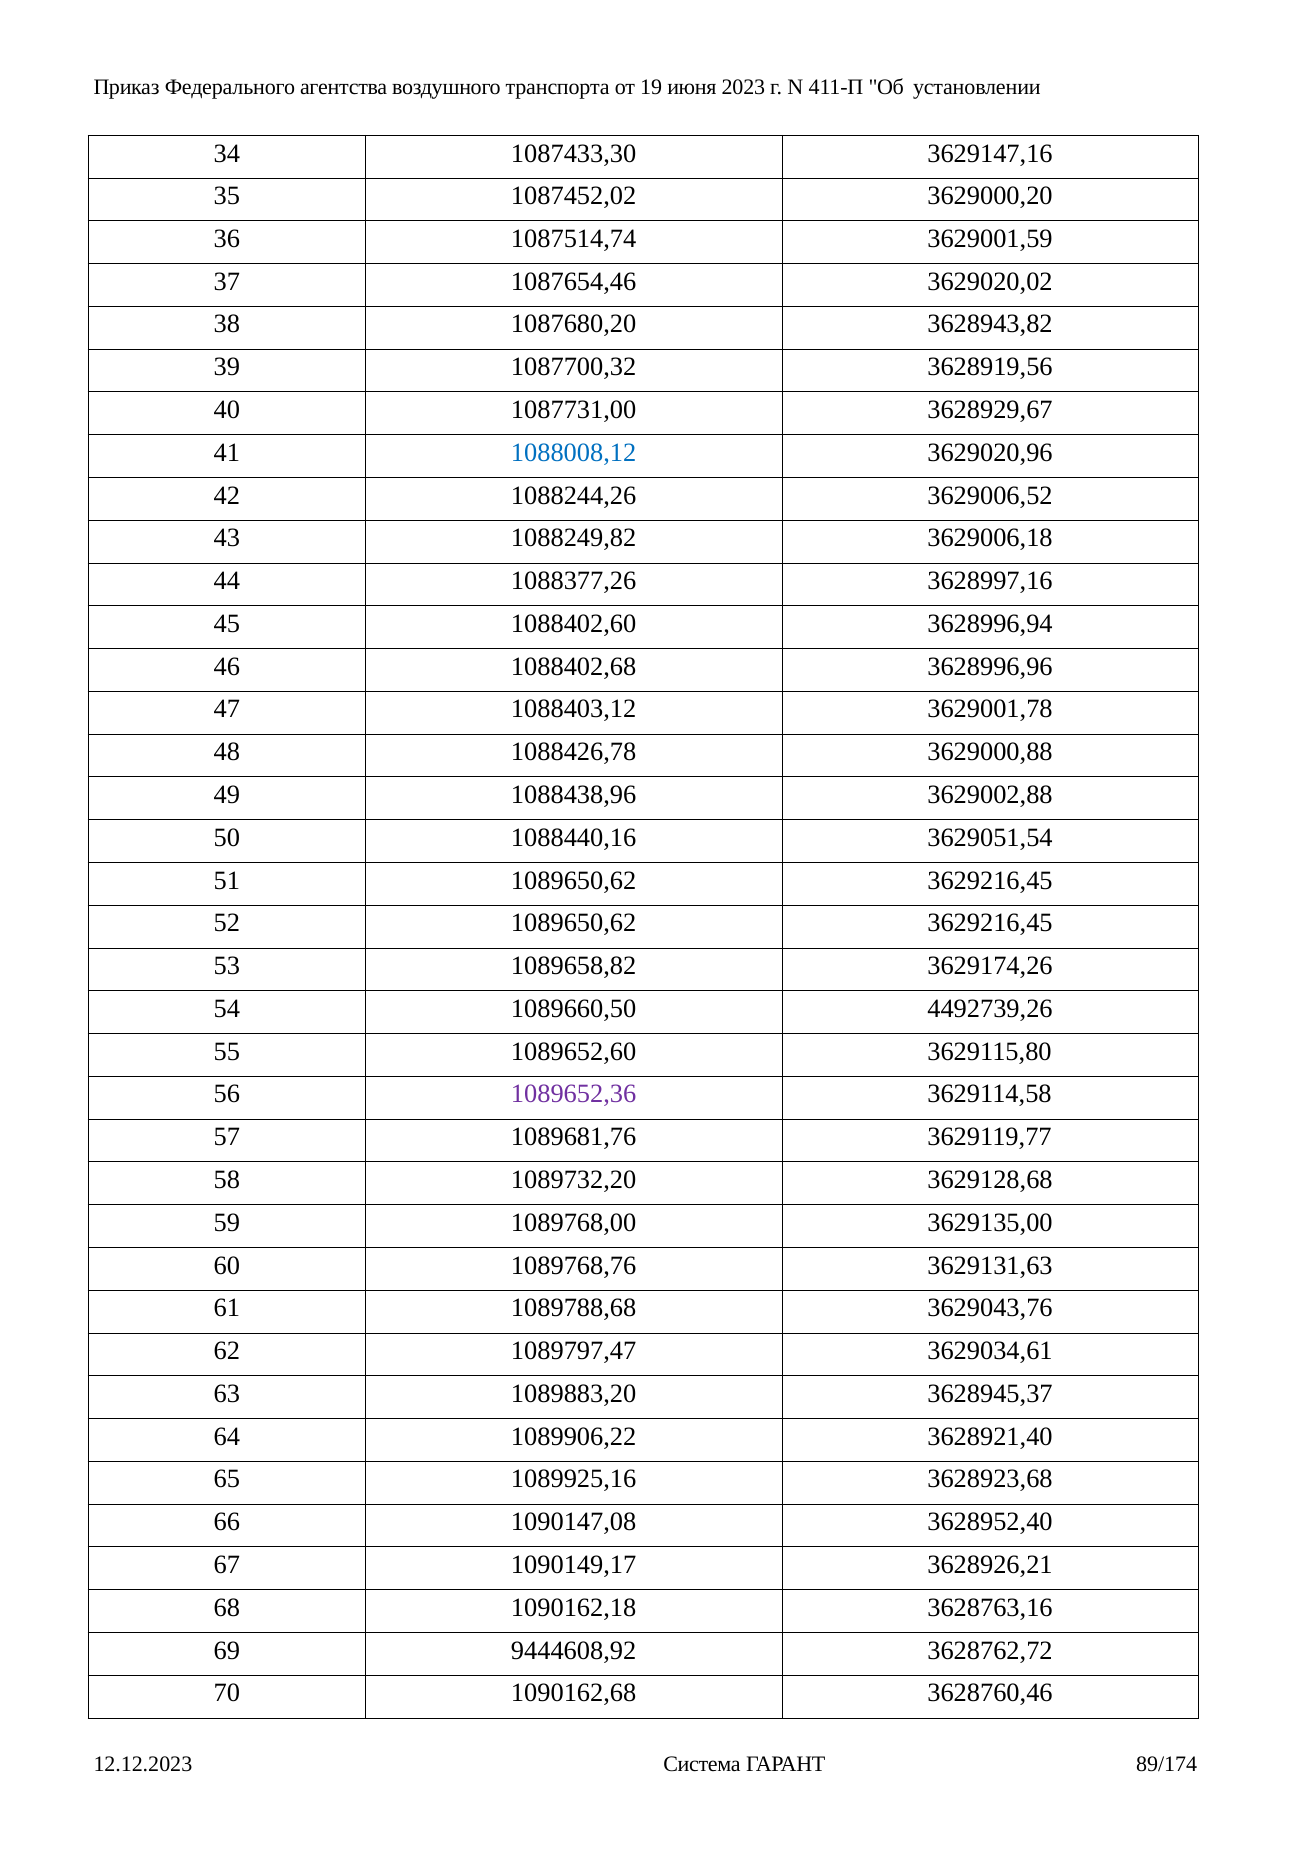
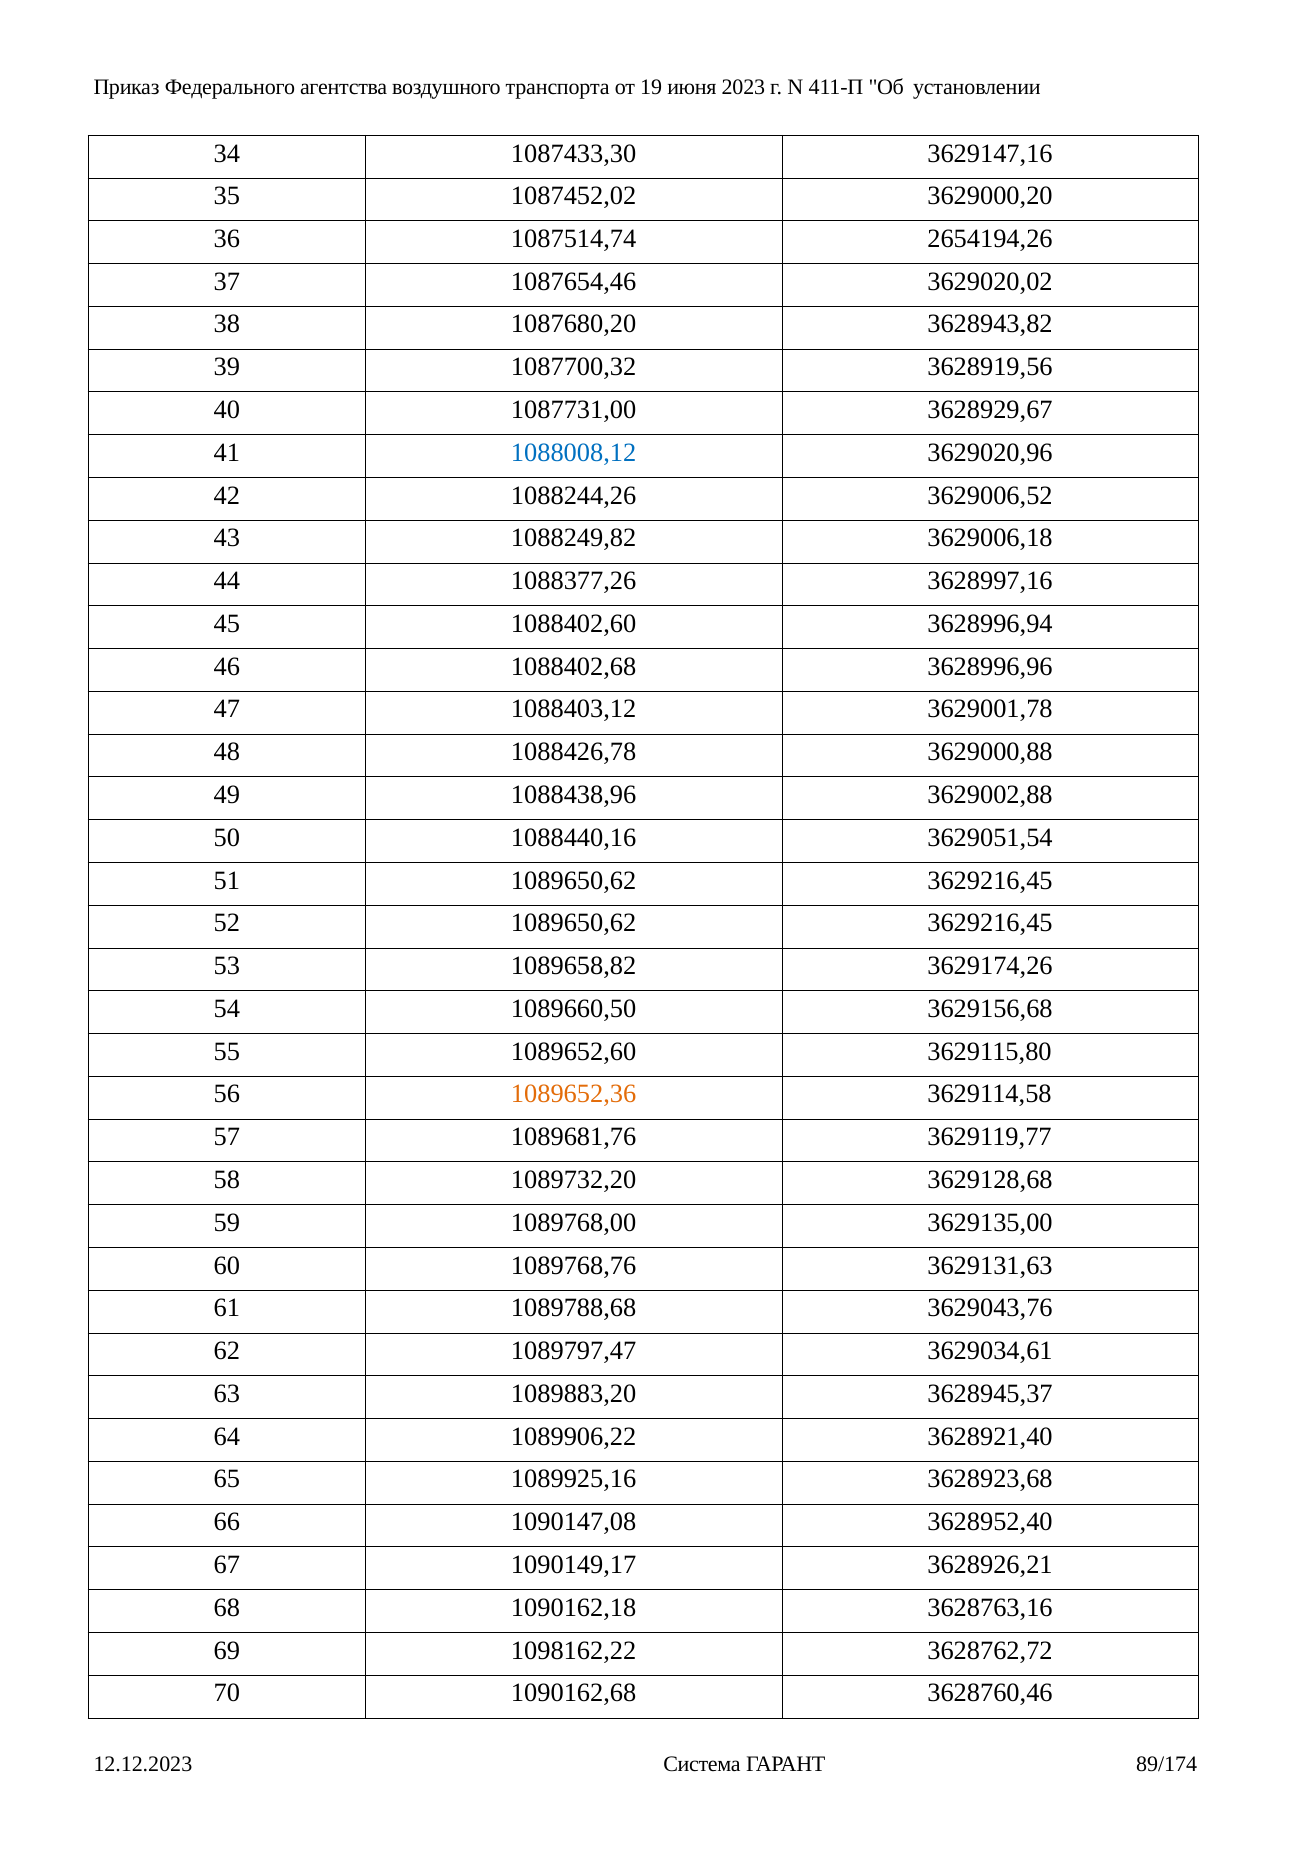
3629001,59: 3629001,59 -> 2654194,26 (990, 239)
4492739,26: 4492739,26 -> 3629156,68 (990, 1009)
1089652,36 colour: purple -> orange (574, 1094)
9444608,92: 9444608,92 -> 1098162,22 (574, 1651)
